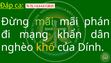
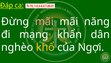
mãi colour: light green -> pink (44, 21)
phán: phán -> năng (97, 21)
Dính: Dính -> Ngợi (91, 47)
